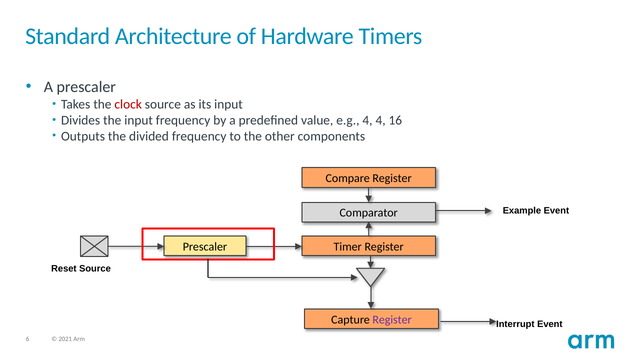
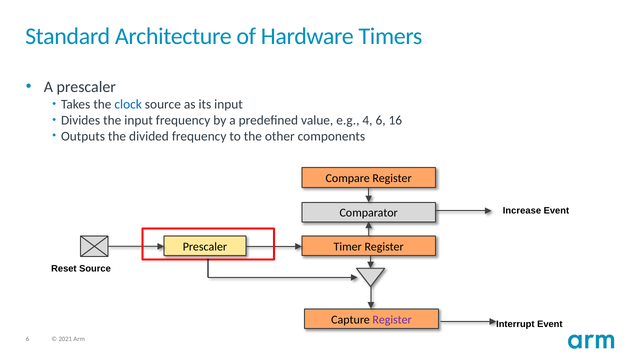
clock colour: red -> blue (128, 104)
4 4: 4 -> 6 (381, 120)
Example: Example -> Increase (522, 211)
